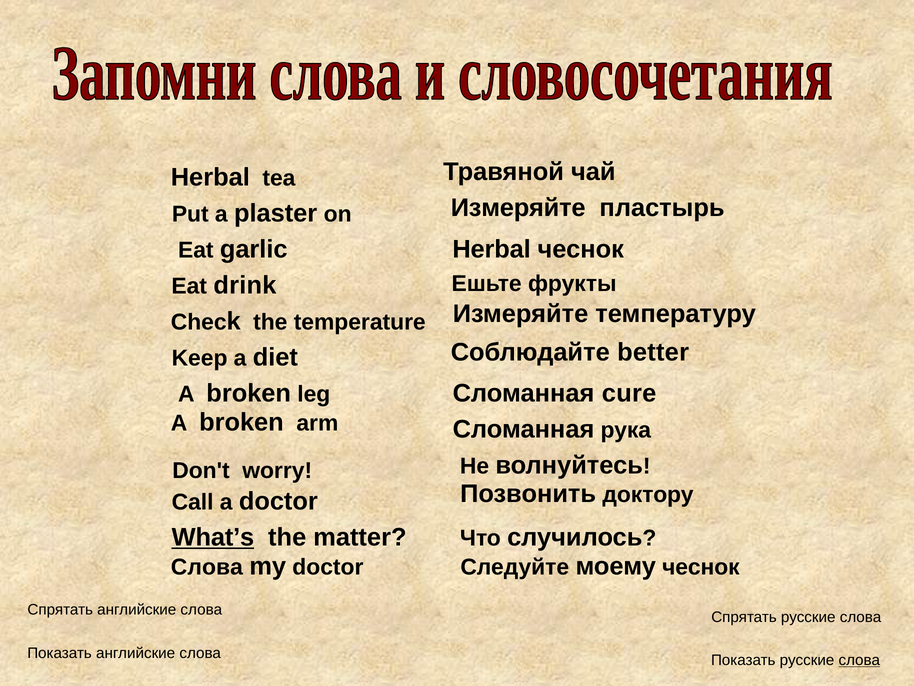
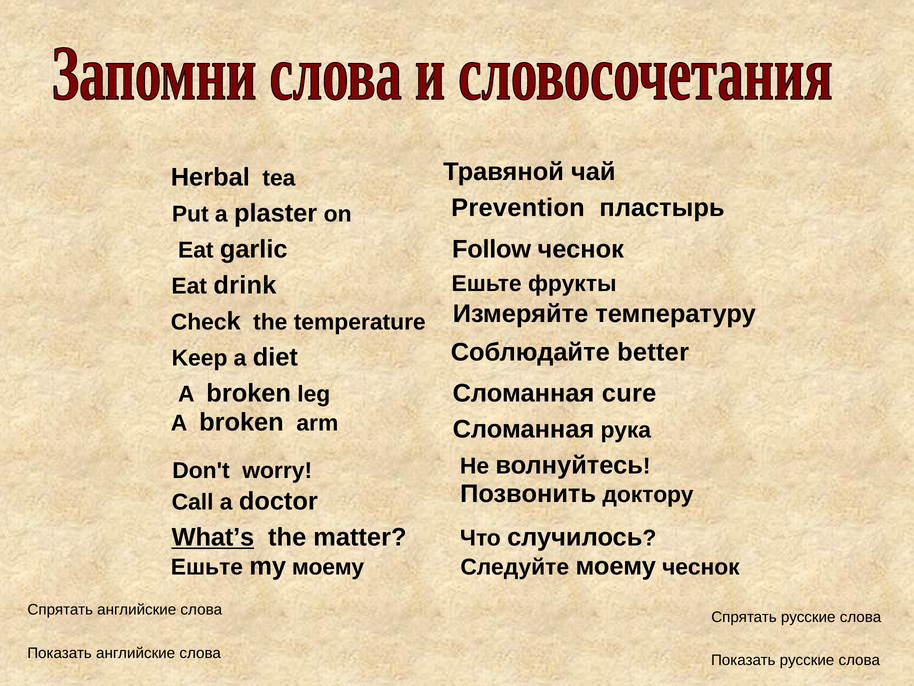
Измеряйте: Измеряйте -> Prevention (518, 208)
Herbal: Herbal -> Follow (492, 249)
Слова: Слова -> Ешьте (207, 567)
my doctor: doctor -> моему (328, 567)
слова underline: present -> none (859, 660)
